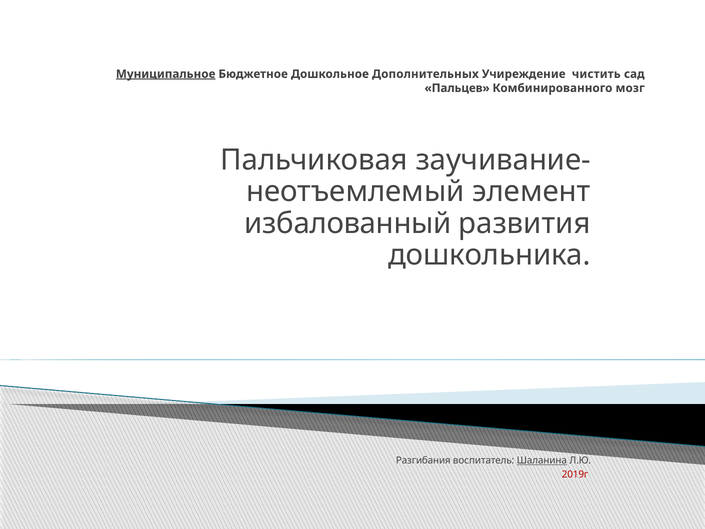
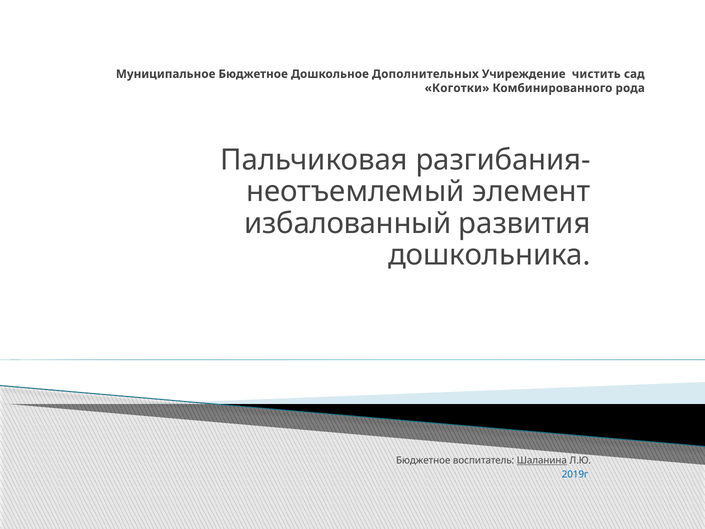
Муниципальное underline: present -> none (166, 74)
Пальцев: Пальцев -> Коготки (457, 88)
мозг: мозг -> рода (630, 88)
заучивание-: заучивание- -> разгибания- (503, 160)
Разгибания: Разгибания -> Бюджетное (423, 460)
2019г colour: red -> blue (575, 474)
